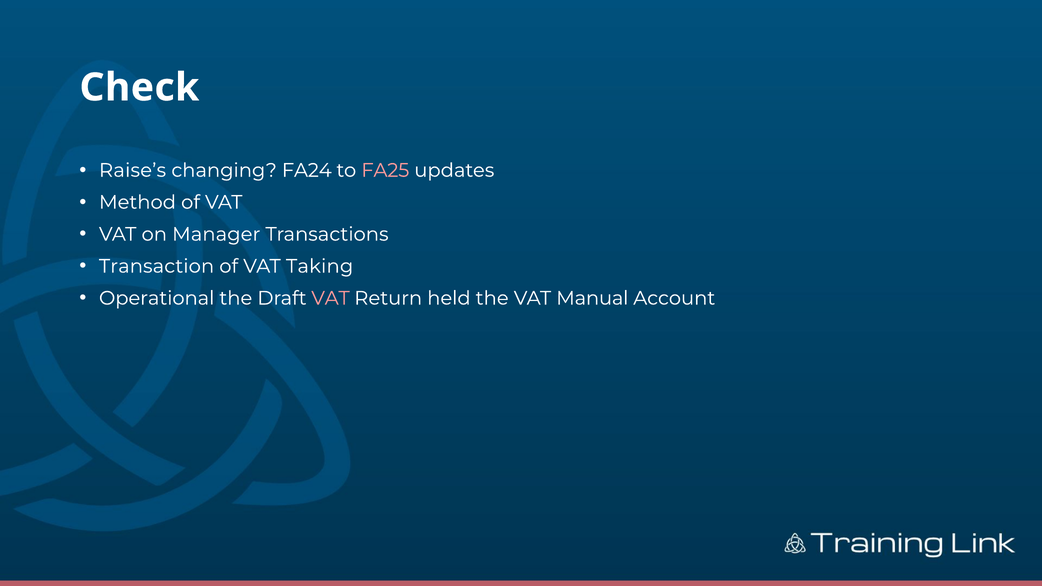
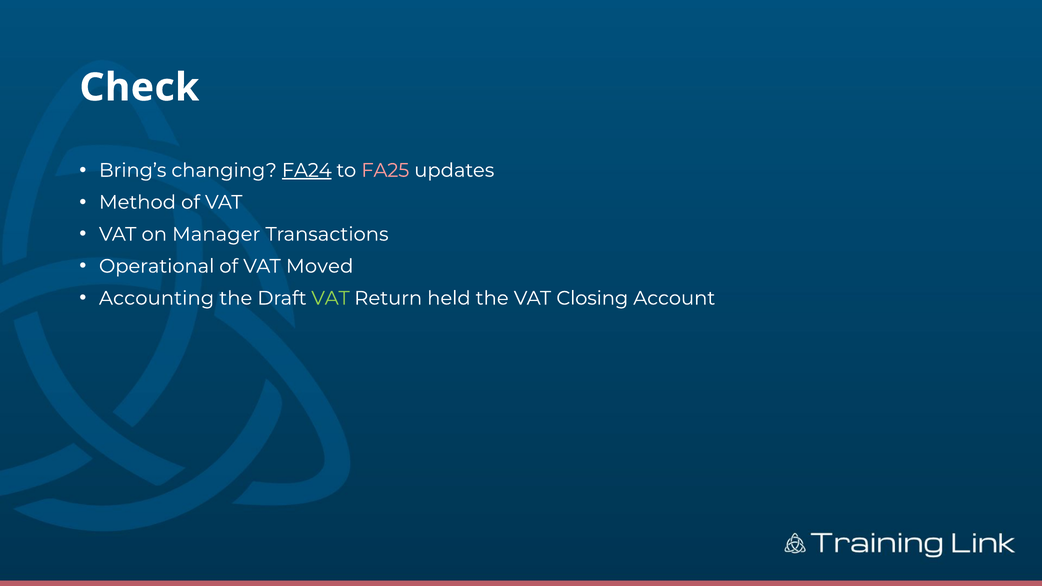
Raise’s: Raise’s -> Bring’s (133, 170)
FA24 underline: none -> present (307, 170)
Transaction: Transaction -> Operational (157, 266)
Taking: Taking -> Moved (320, 266)
Operational: Operational -> Accounting (157, 298)
VAT colour: pink -> light green (331, 298)
Manual: Manual -> Closing (592, 298)
